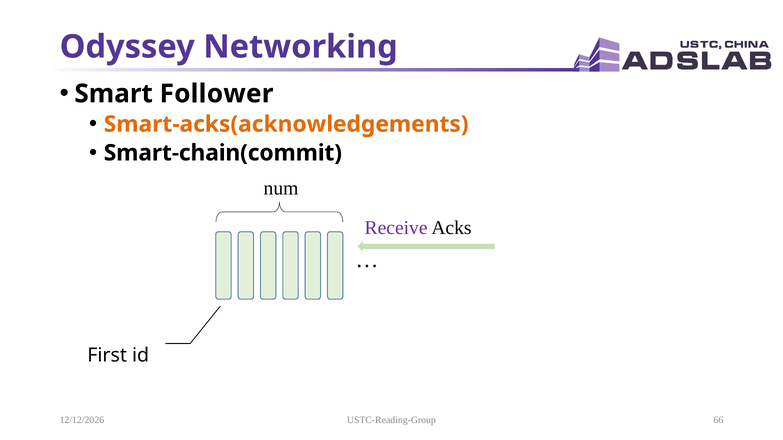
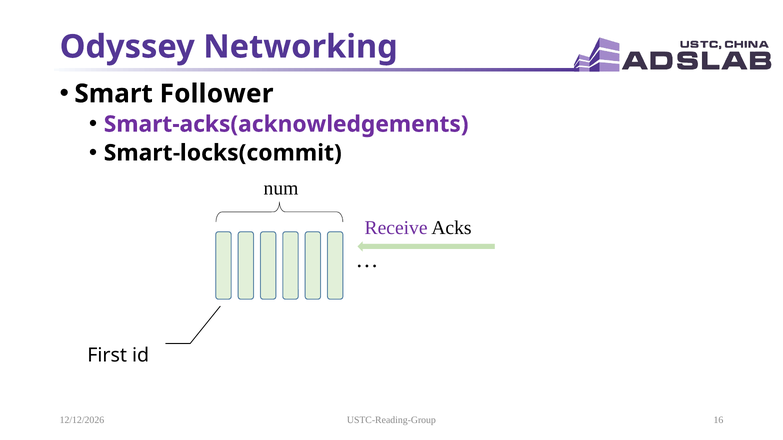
Smart-acks(acknowledgements colour: orange -> purple (286, 124)
Smart-chain(commit: Smart-chain(commit -> Smart-locks(commit (223, 153)
66: 66 -> 16 (718, 421)
